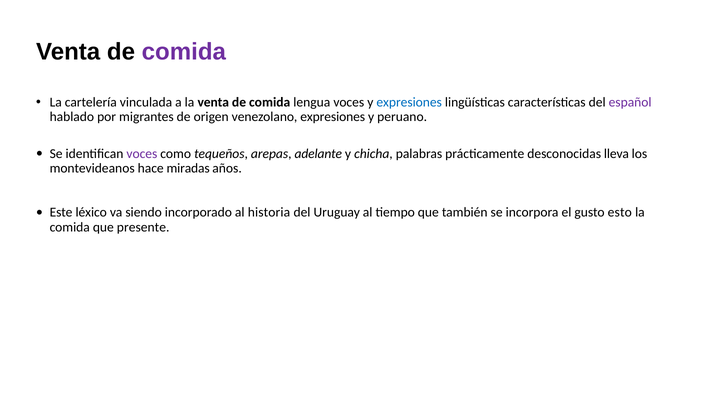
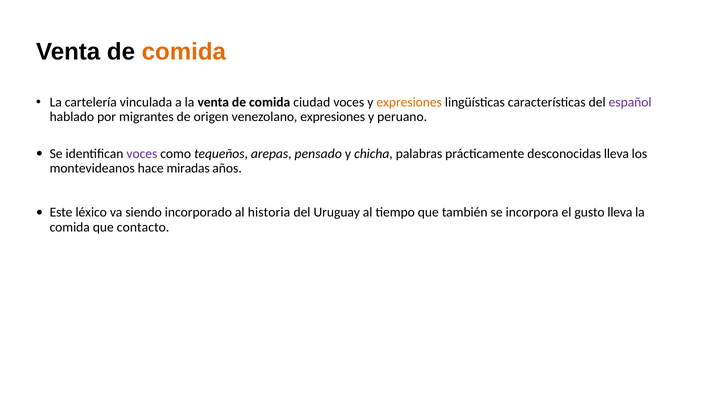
comida colour: purple -> orange (184, 52)
lengua: lengua -> ciudad (312, 102)
expresiones colour: blue -> orange (409, 102)
adelante: adelante -> pensado (318, 154)
gusto esto: esto -> lleva (620, 213)
presente: presente -> contacto (143, 227)
